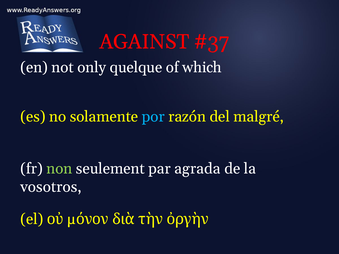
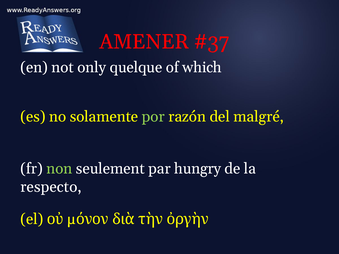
AGAINST: AGAINST -> AMENER (144, 42)
por colour: light blue -> light green (153, 117)
agrada: agrada -> hungry (198, 169)
vosotros: vosotros -> respecto (51, 187)
